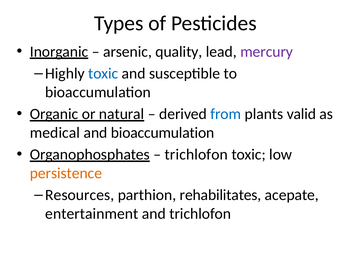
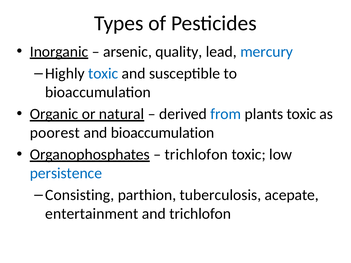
mercury colour: purple -> blue (267, 52)
plants valid: valid -> toxic (301, 114)
medical: medical -> poorest (55, 133)
persistence colour: orange -> blue (66, 173)
Resources: Resources -> Consisting (80, 195)
rehabilitates: rehabilitates -> tuberculosis (220, 195)
